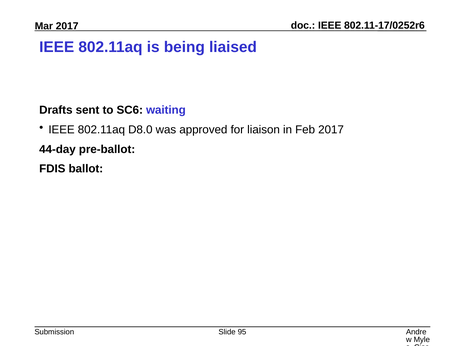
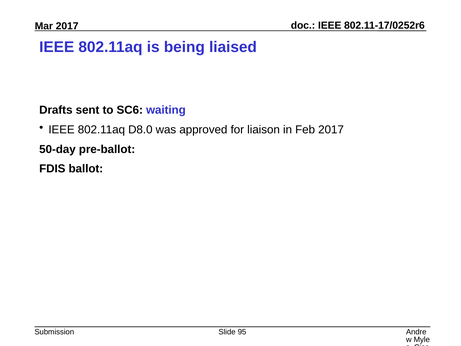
44-day: 44-day -> 50-day (57, 149)
